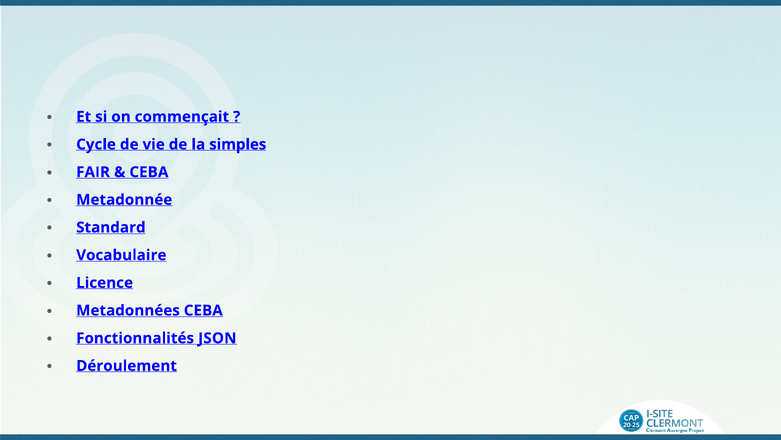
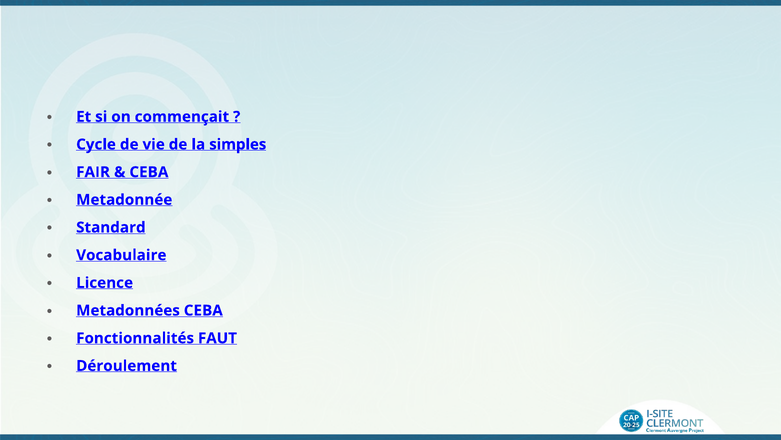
JSON: JSON -> FAUT (217, 338)
